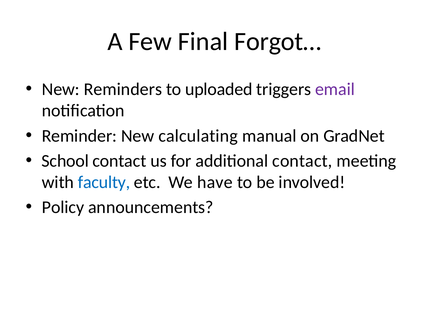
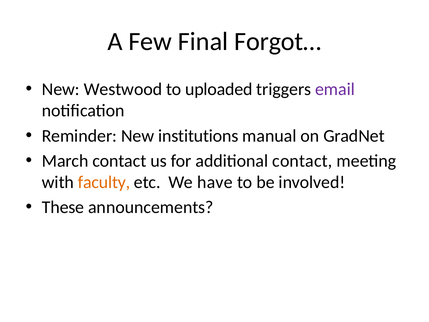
Reminders: Reminders -> Westwood (123, 89)
calculating: calculating -> institutions (198, 136)
School: School -> March (65, 161)
faculty colour: blue -> orange (104, 182)
Policy: Policy -> These (63, 207)
